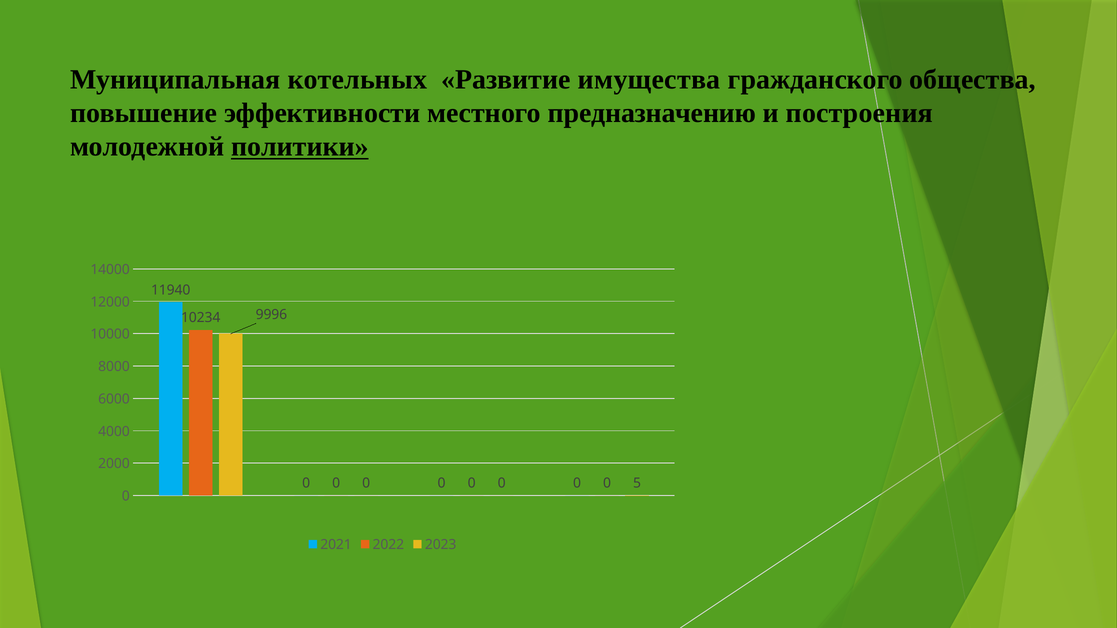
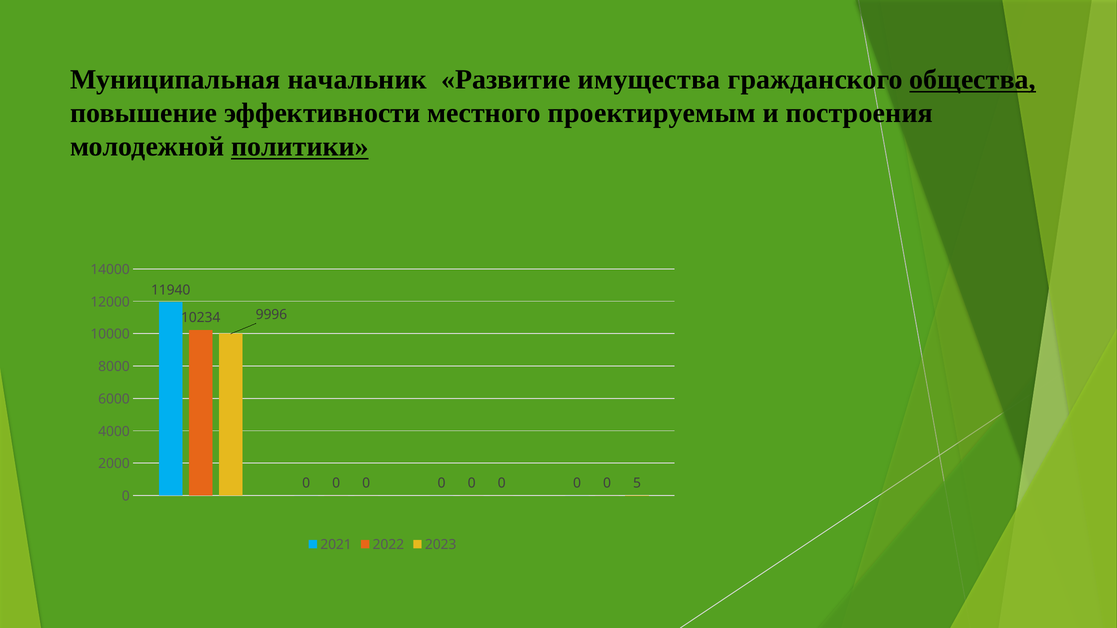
котельных: котельных -> начальник (357, 80)
общества underline: none -> present (973, 80)
предназначению: предназначению -> проектируемым (652, 113)
